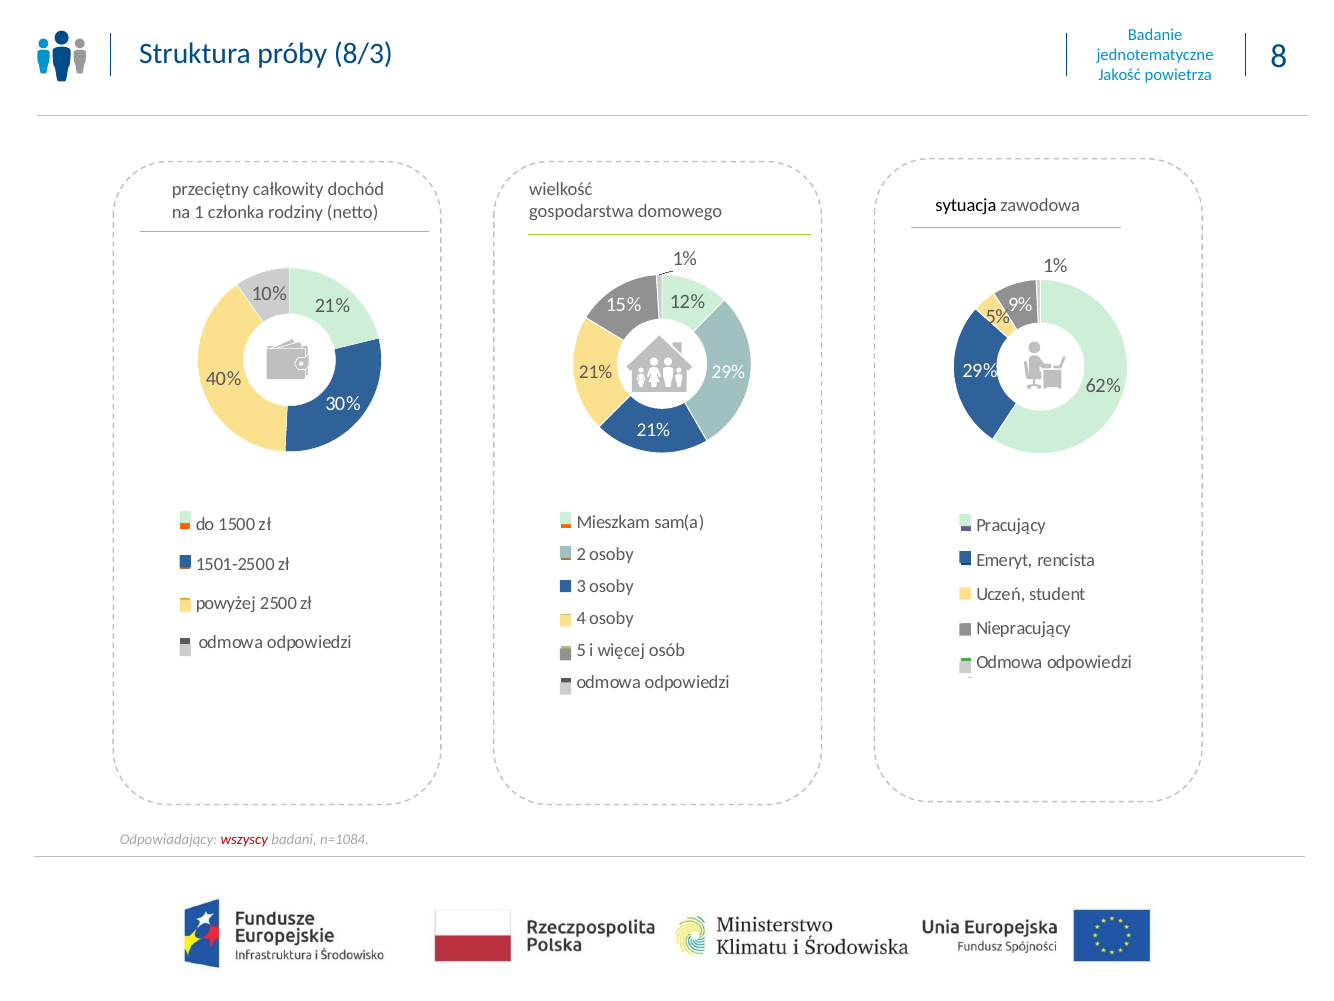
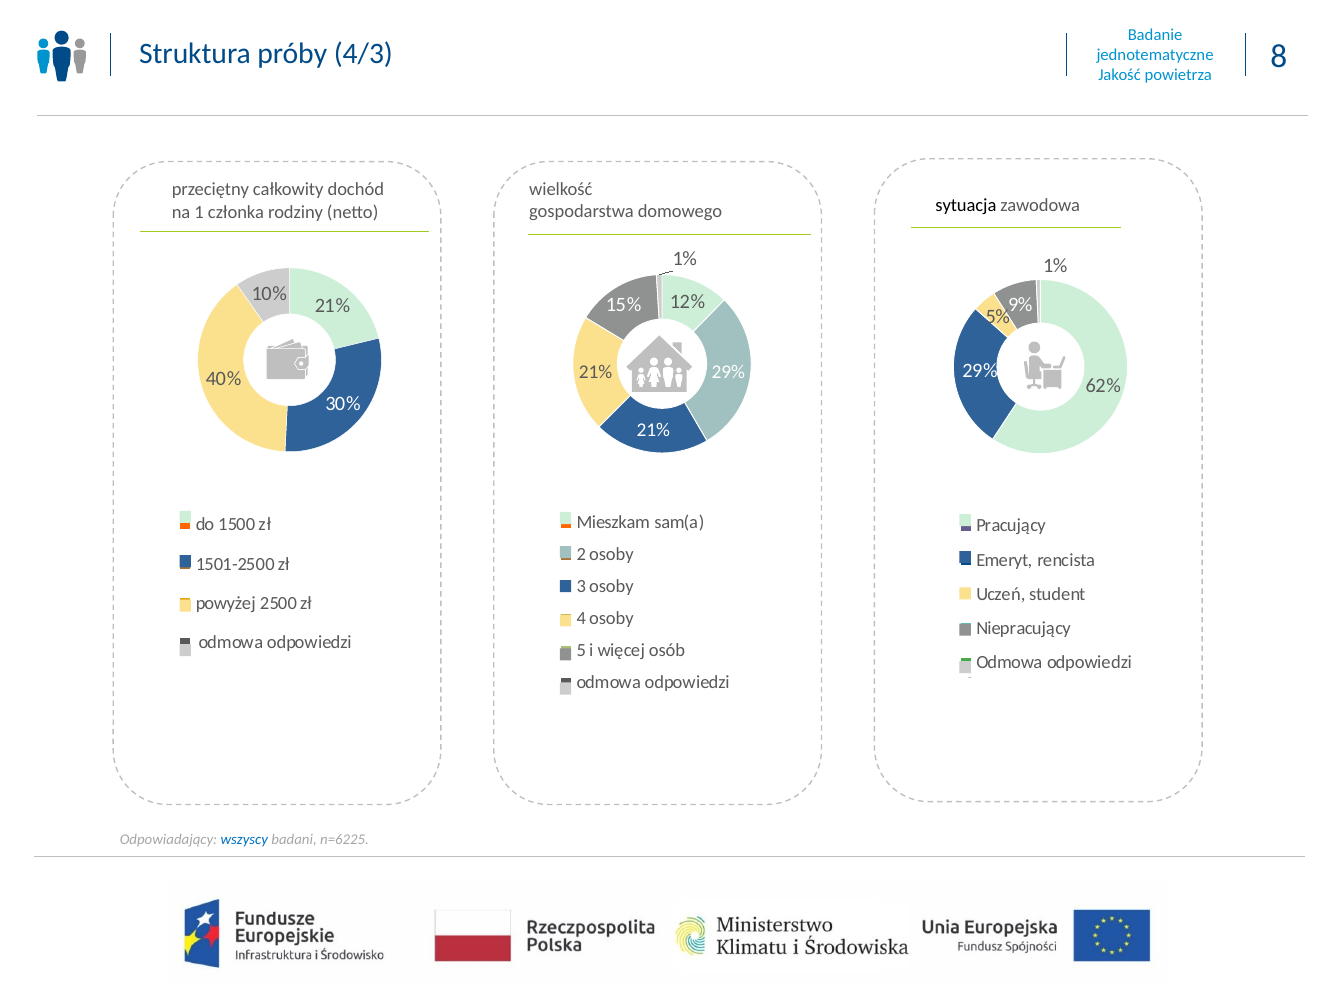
8/3: 8/3 -> 4/3 (363, 54)
wszyscy colour: red -> blue (244, 839)
n=1084: n=1084 -> n=6225 (345, 839)
